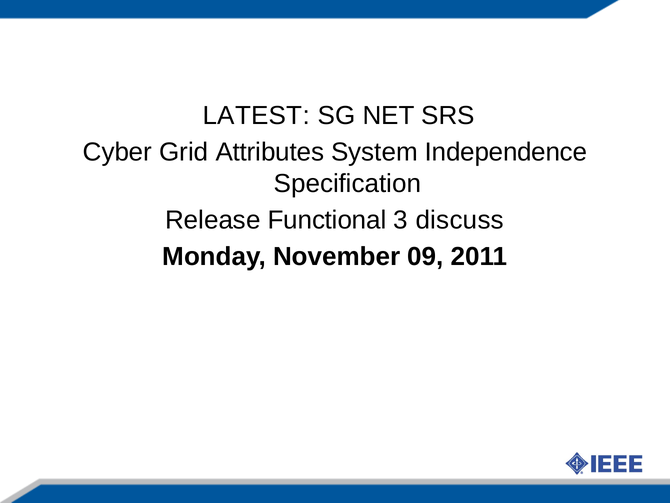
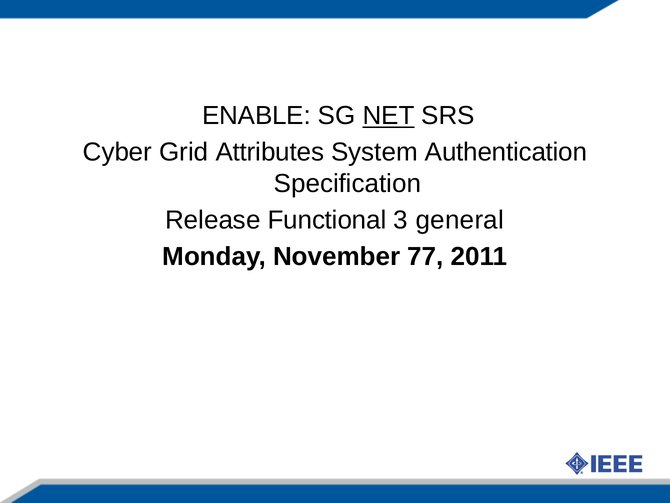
LATEST: LATEST -> ENABLE (257, 116)
NET underline: none -> present (389, 116)
Independence: Independence -> Authentication (506, 152)
discuss: discuss -> general (460, 220)
09: 09 -> 77 (426, 257)
